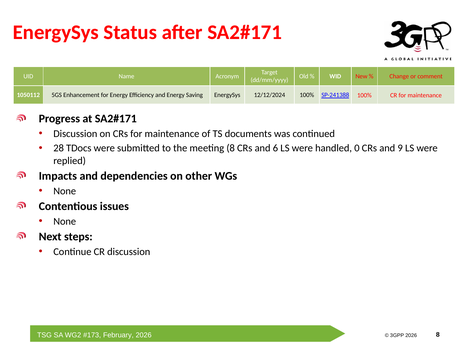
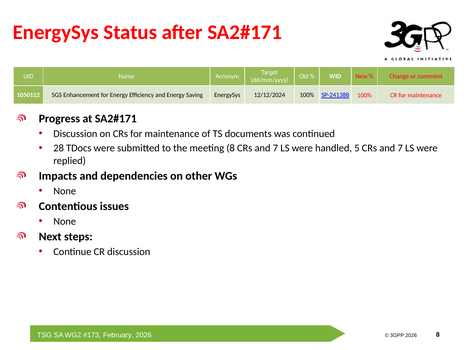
8 CRs and 6: 6 -> 7 (275, 148)
0: 0 -> 5 (357, 148)
9: 9 -> 7 (400, 148)
